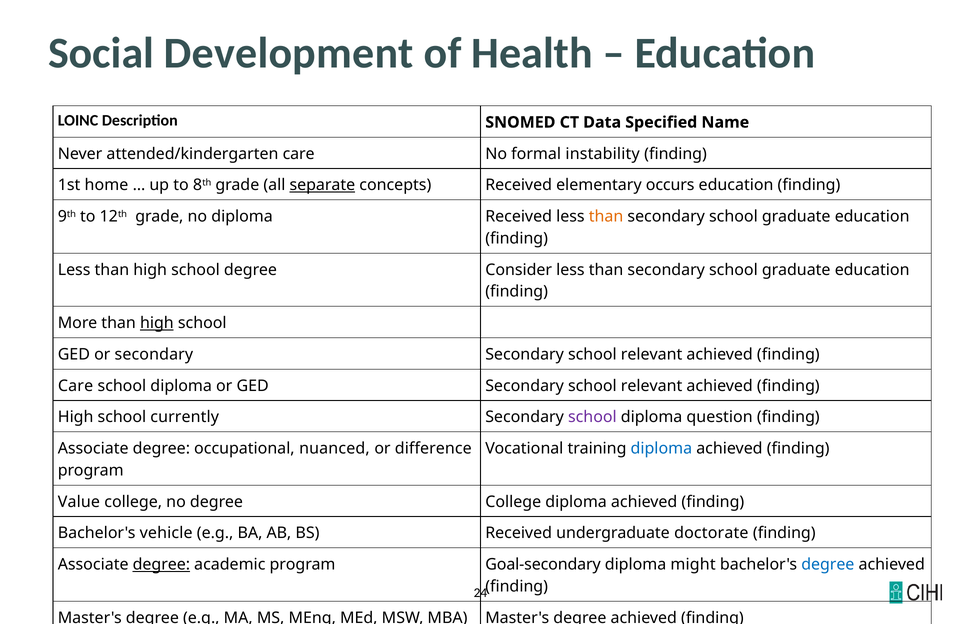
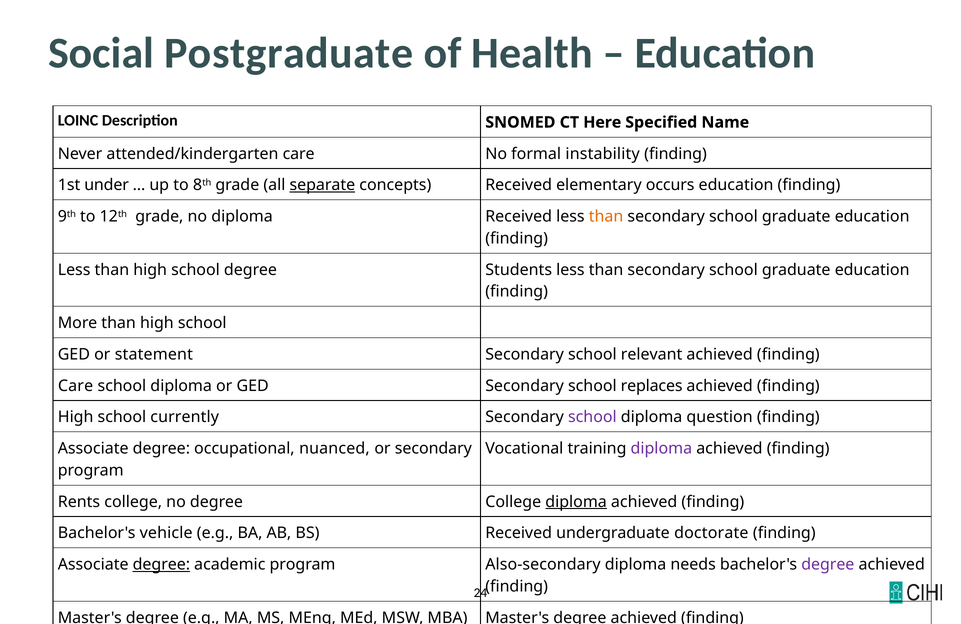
Development: Development -> Postgraduate (289, 53)
Data: Data -> Here (602, 122)
home: home -> under (107, 185)
Consider: Consider -> Students (519, 270)
high underline: present -> none (157, 323)
or secondary: secondary -> statement (154, 355)
GED Secondary school relevant: relevant -> replaces (652, 386)
or difference: difference -> secondary (433, 449)
diploma colour: blue -> purple (661, 449)
Value: Value -> Rents (79, 502)
diploma underline: none -> present (576, 502)
Goal-secondary: Goal-secondary -> Also-secondary (543, 565)
might: might -> needs (693, 565)
degree colour: blue -> purple (828, 565)
